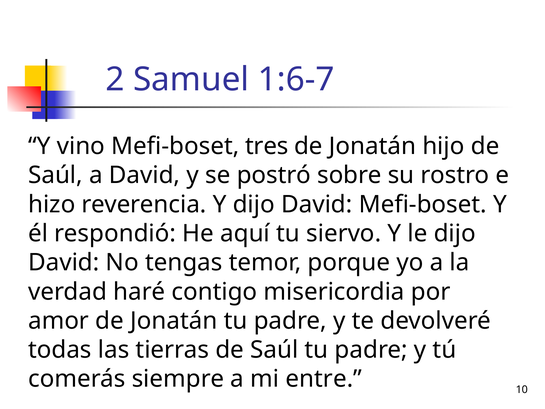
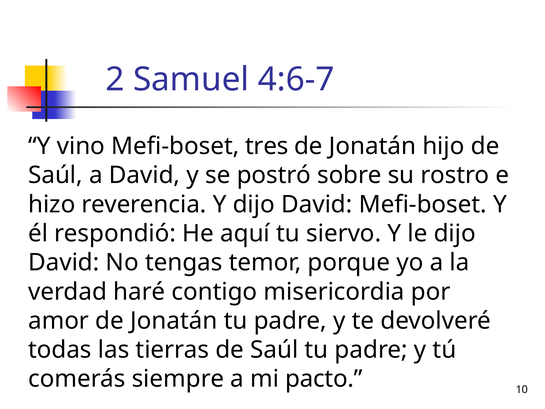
1:6-7: 1:6-7 -> 4:6-7 (296, 80)
entre: entre -> pacto (324, 379)
